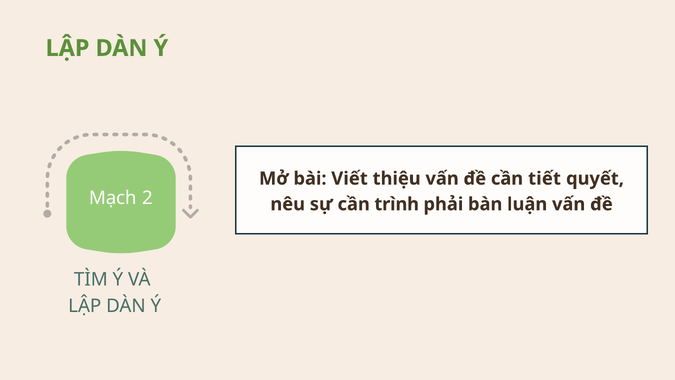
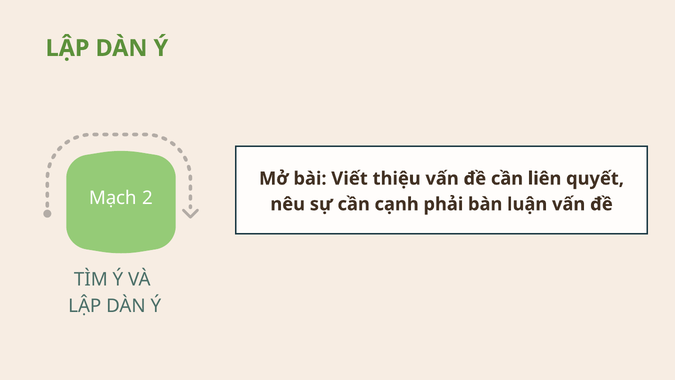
tiết: tiết -> liên (545, 178)
trình: trình -> cạnh (397, 204)
